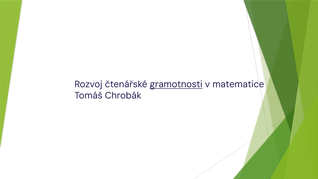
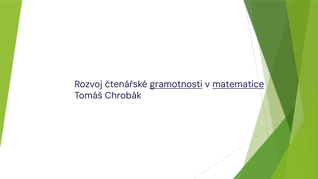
matematice underline: none -> present (238, 84)
